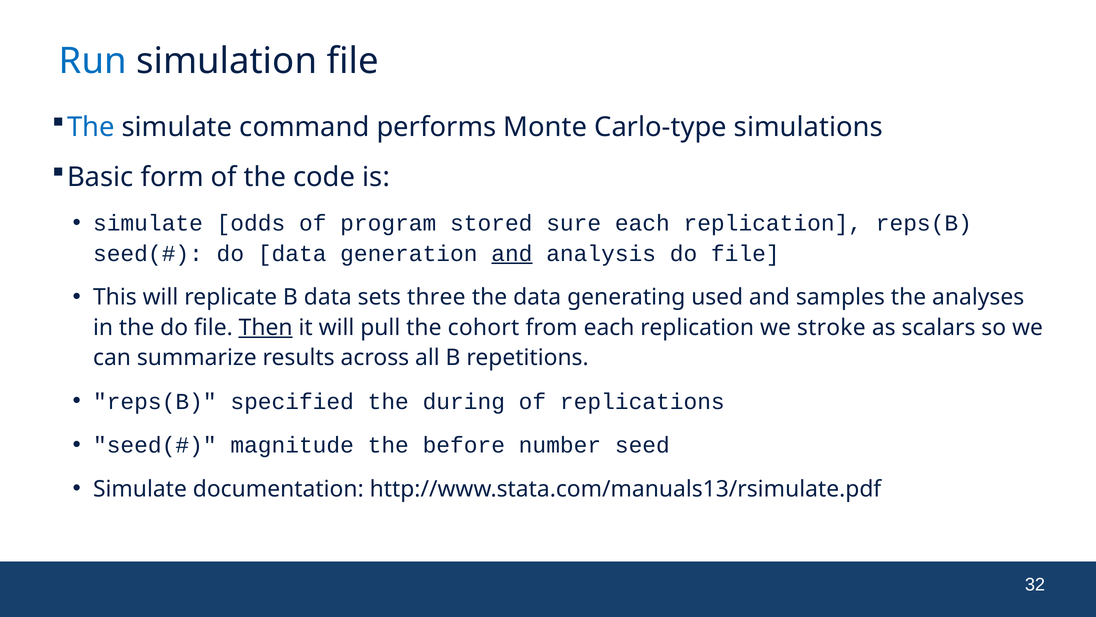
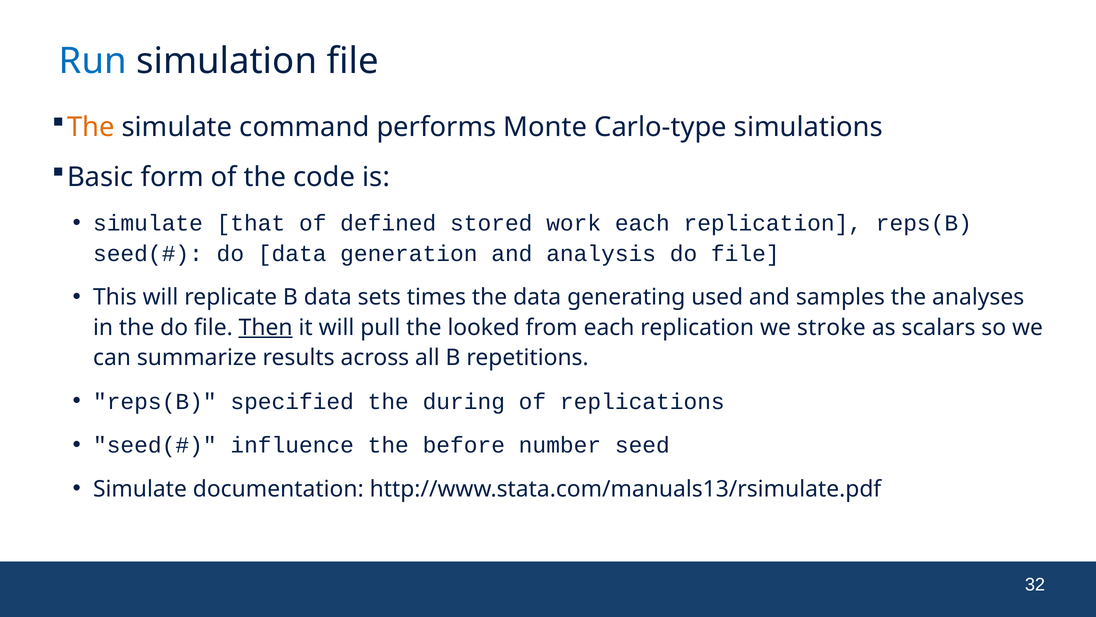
The colour: blue -> orange (91, 127)
odds: odds -> that (251, 223)
program: program -> defined (388, 223)
sure: sure -> work (574, 223)
and underline: present -> none (512, 253)
three: three -> times (436, 297)
cohort: cohort -> looked (484, 327)
magnitude: magnitude -> influence (292, 445)
